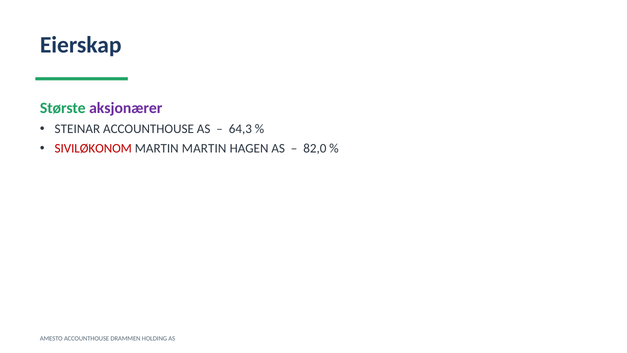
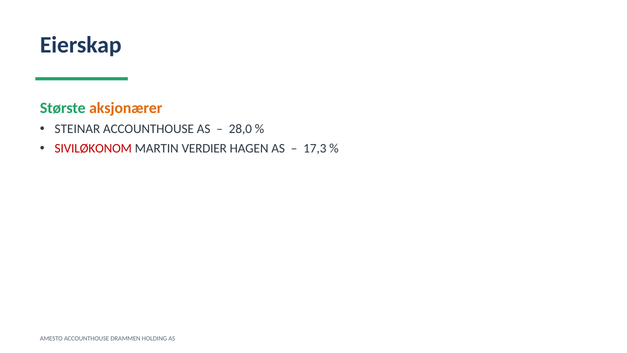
aksjonærer colour: purple -> orange (126, 108)
64,3: 64,3 -> 28,0 (240, 129)
MARTIN MARTIN: MARTIN -> VERDIER (204, 149)
82,0: 82,0 -> 17,3 (315, 149)
